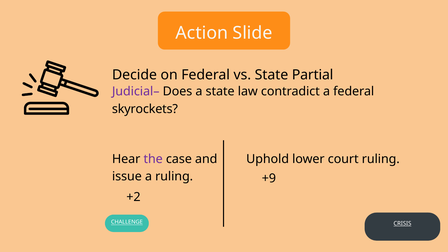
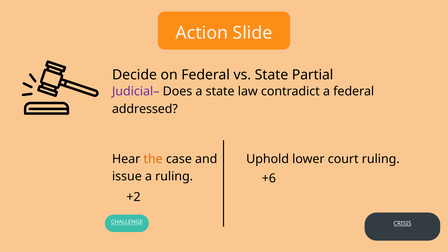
skyrockets: skyrockets -> addressed (145, 109)
the colour: purple -> orange (153, 159)
+9: +9 -> +6 (269, 178)
